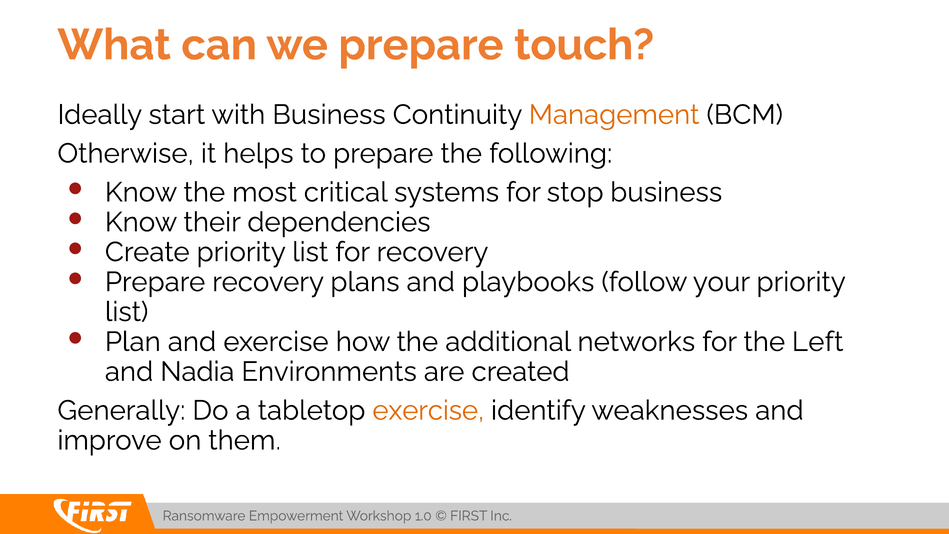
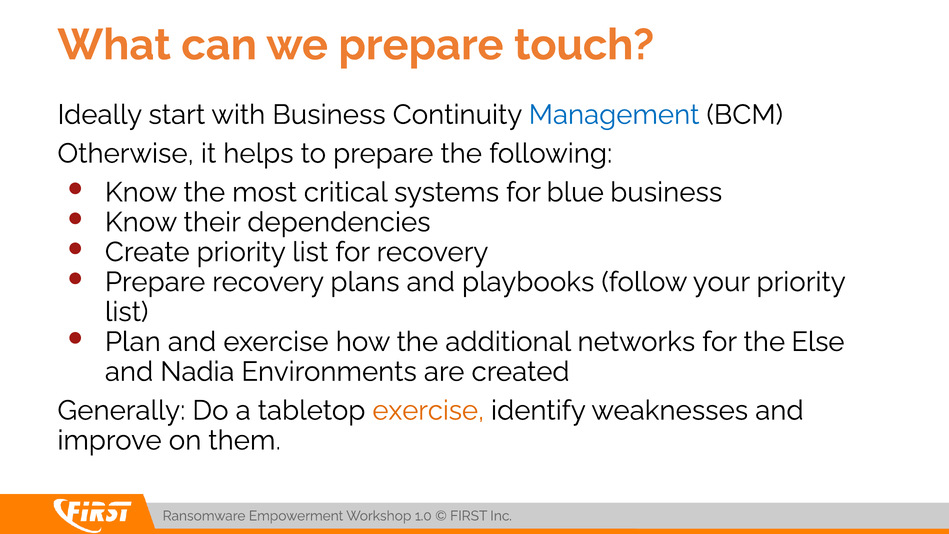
Management colour: orange -> blue (614, 115)
stop: stop -> blue (575, 192)
Left: Left -> Else (818, 342)
